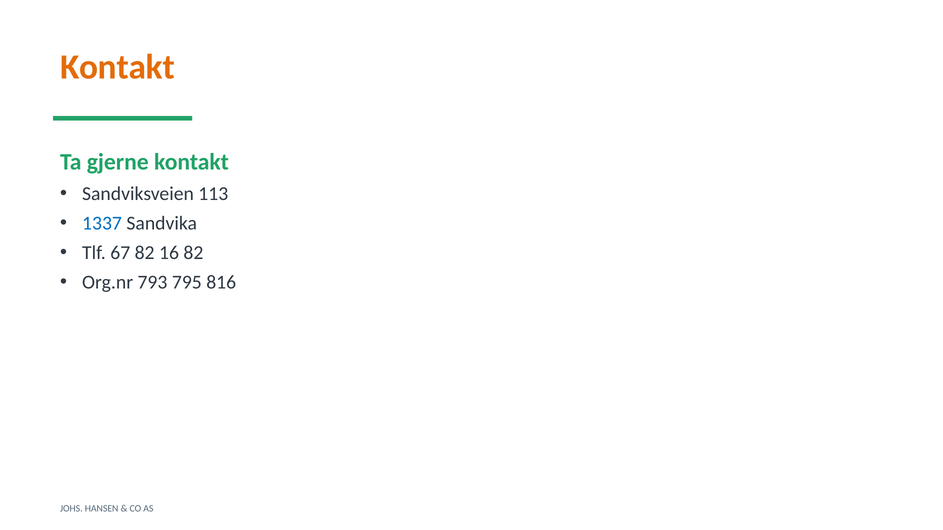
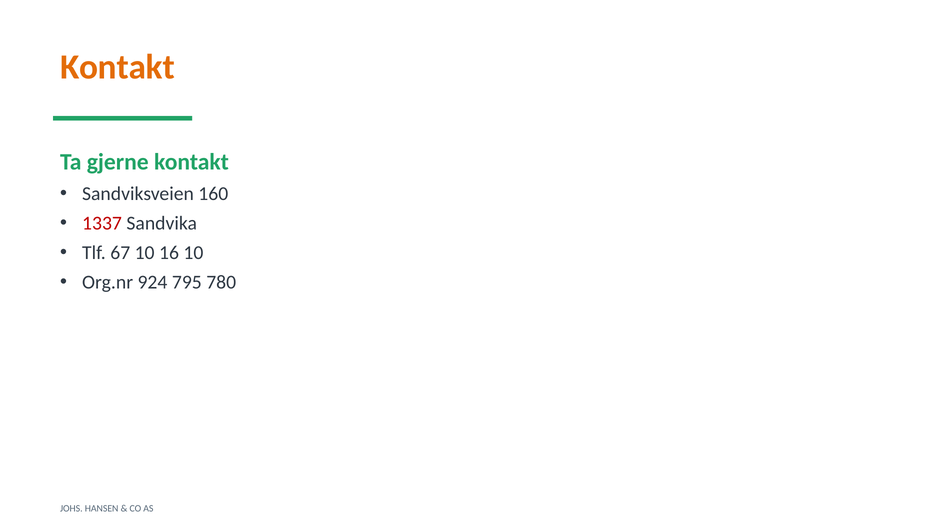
113: 113 -> 160 (213, 194)
1337 colour: blue -> red (102, 223)
67 82: 82 -> 10 (145, 253)
16 82: 82 -> 10 (193, 253)
793: 793 -> 924 (152, 282)
816: 816 -> 780 (221, 282)
